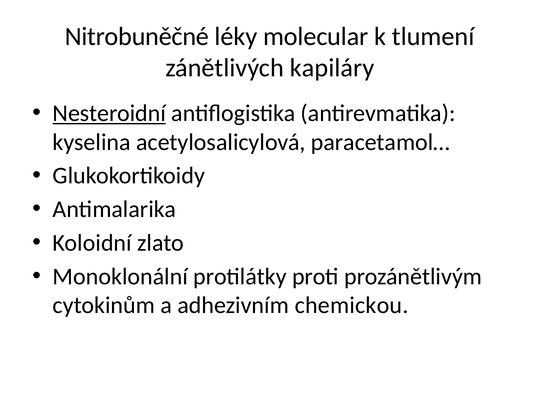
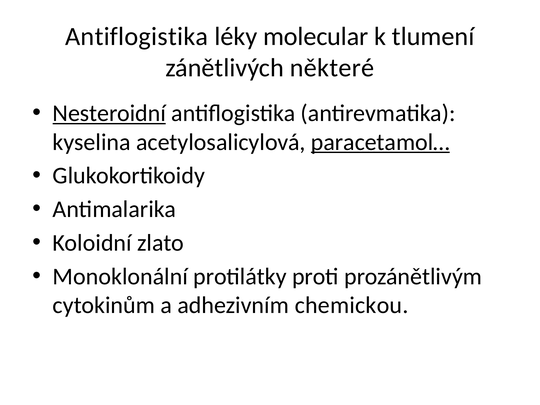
Nitrobuněčné: Nitrobuněčné -> Antiflogistika (137, 36)
kapiláry: kapiláry -> některé (332, 68)
paracetamol… underline: none -> present (380, 142)
